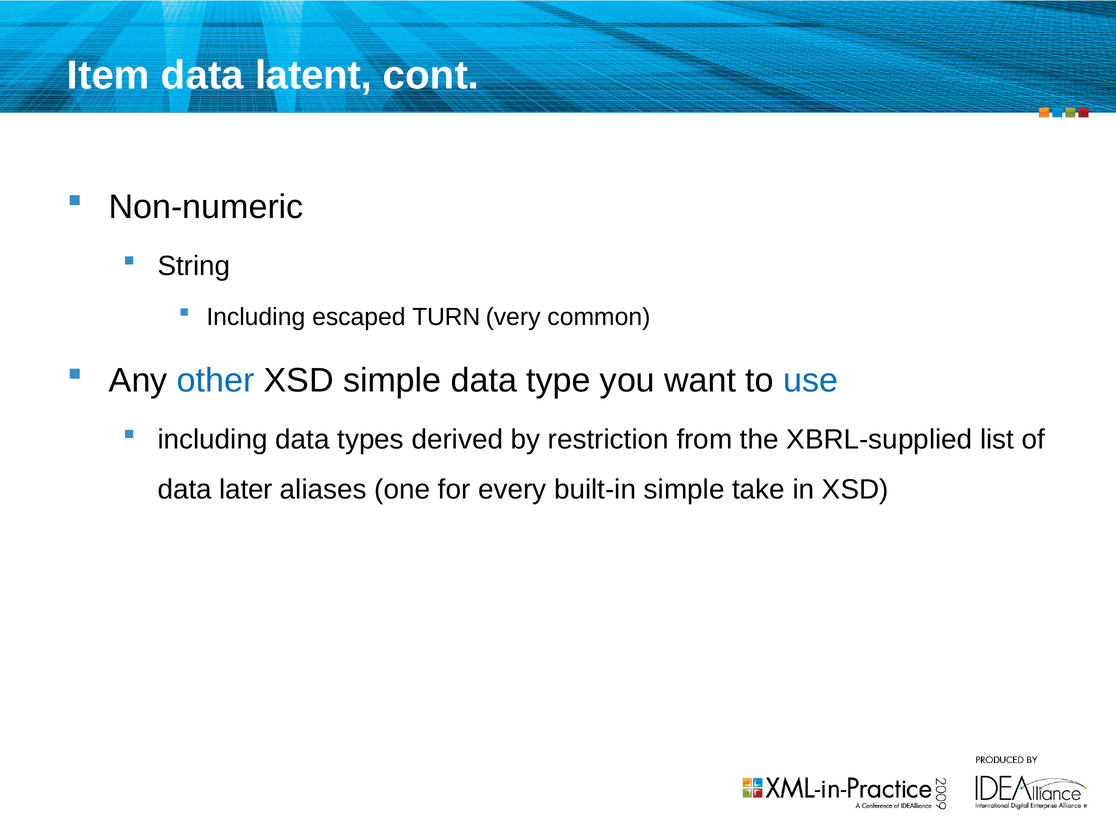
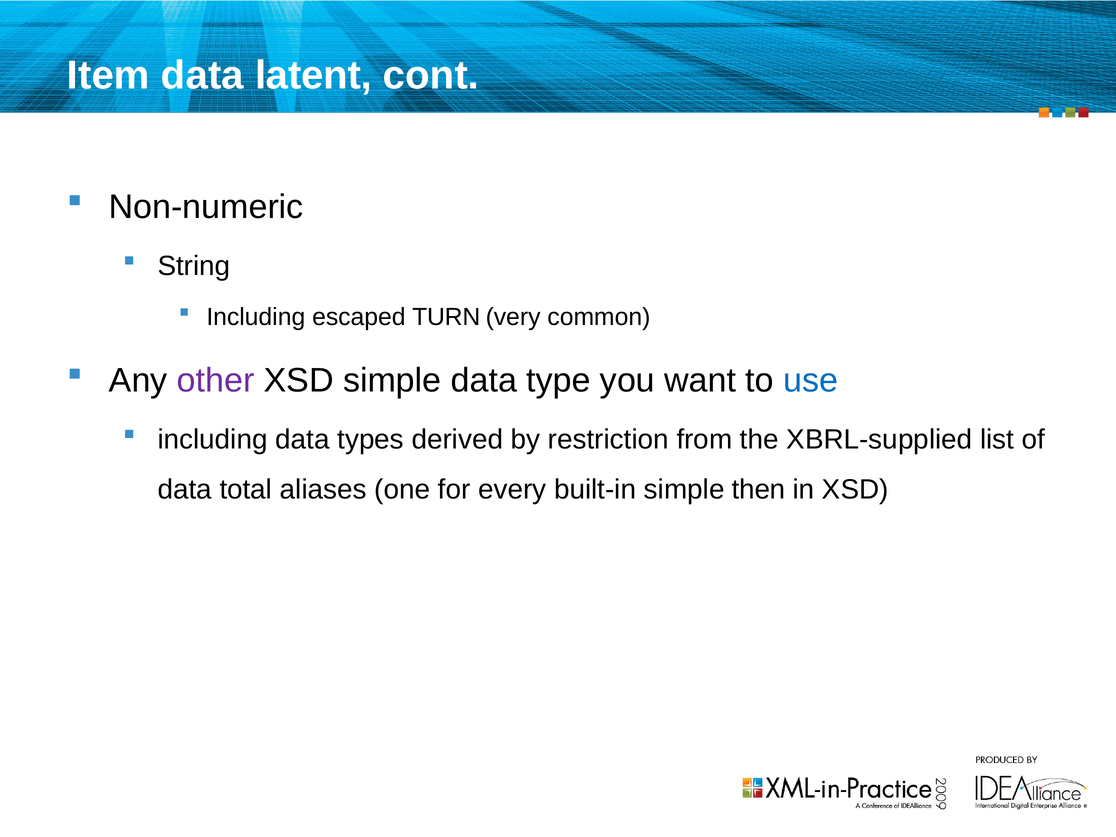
other colour: blue -> purple (216, 380)
later: later -> total (246, 490)
take: take -> then (759, 490)
